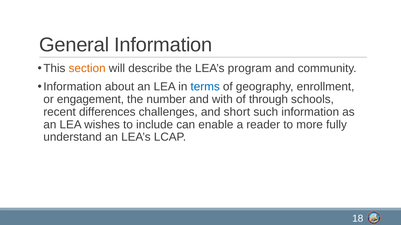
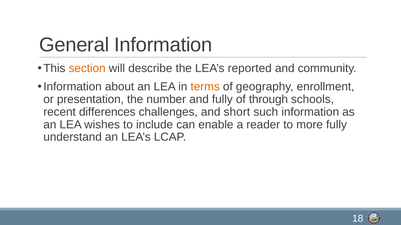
program: program -> reported (250, 68)
terms colour: blue -> orange (205, 87)
engagement: engagement -> presentation (90, 100)
and with: with -> fully (222, 100)
